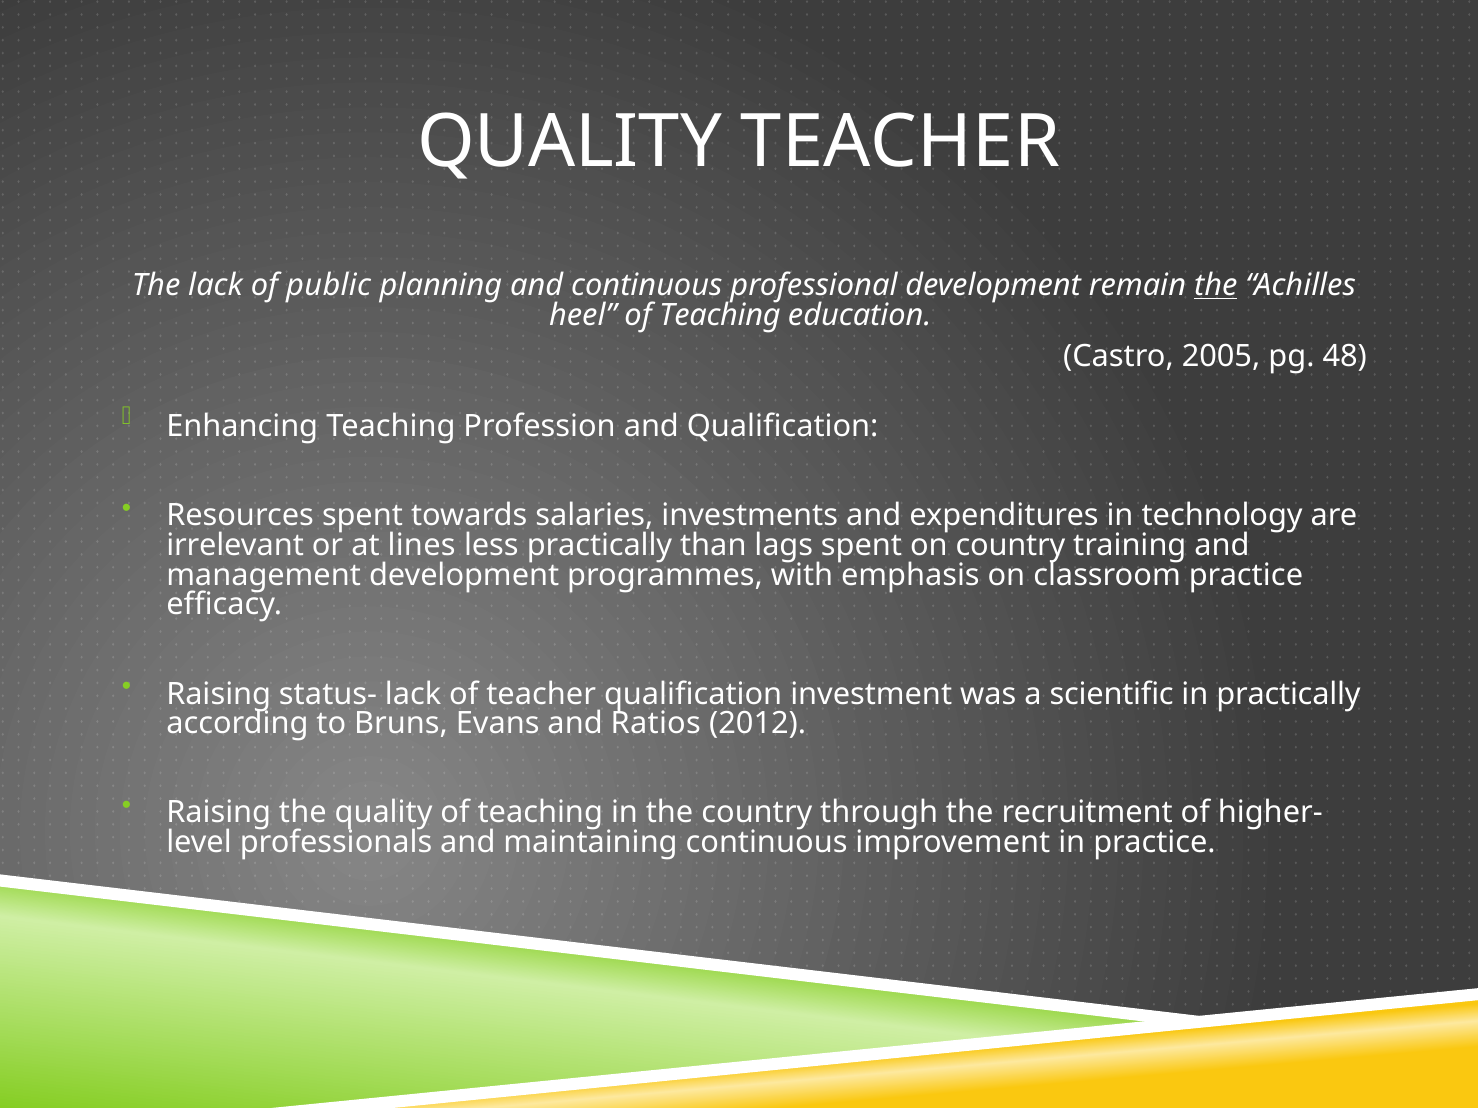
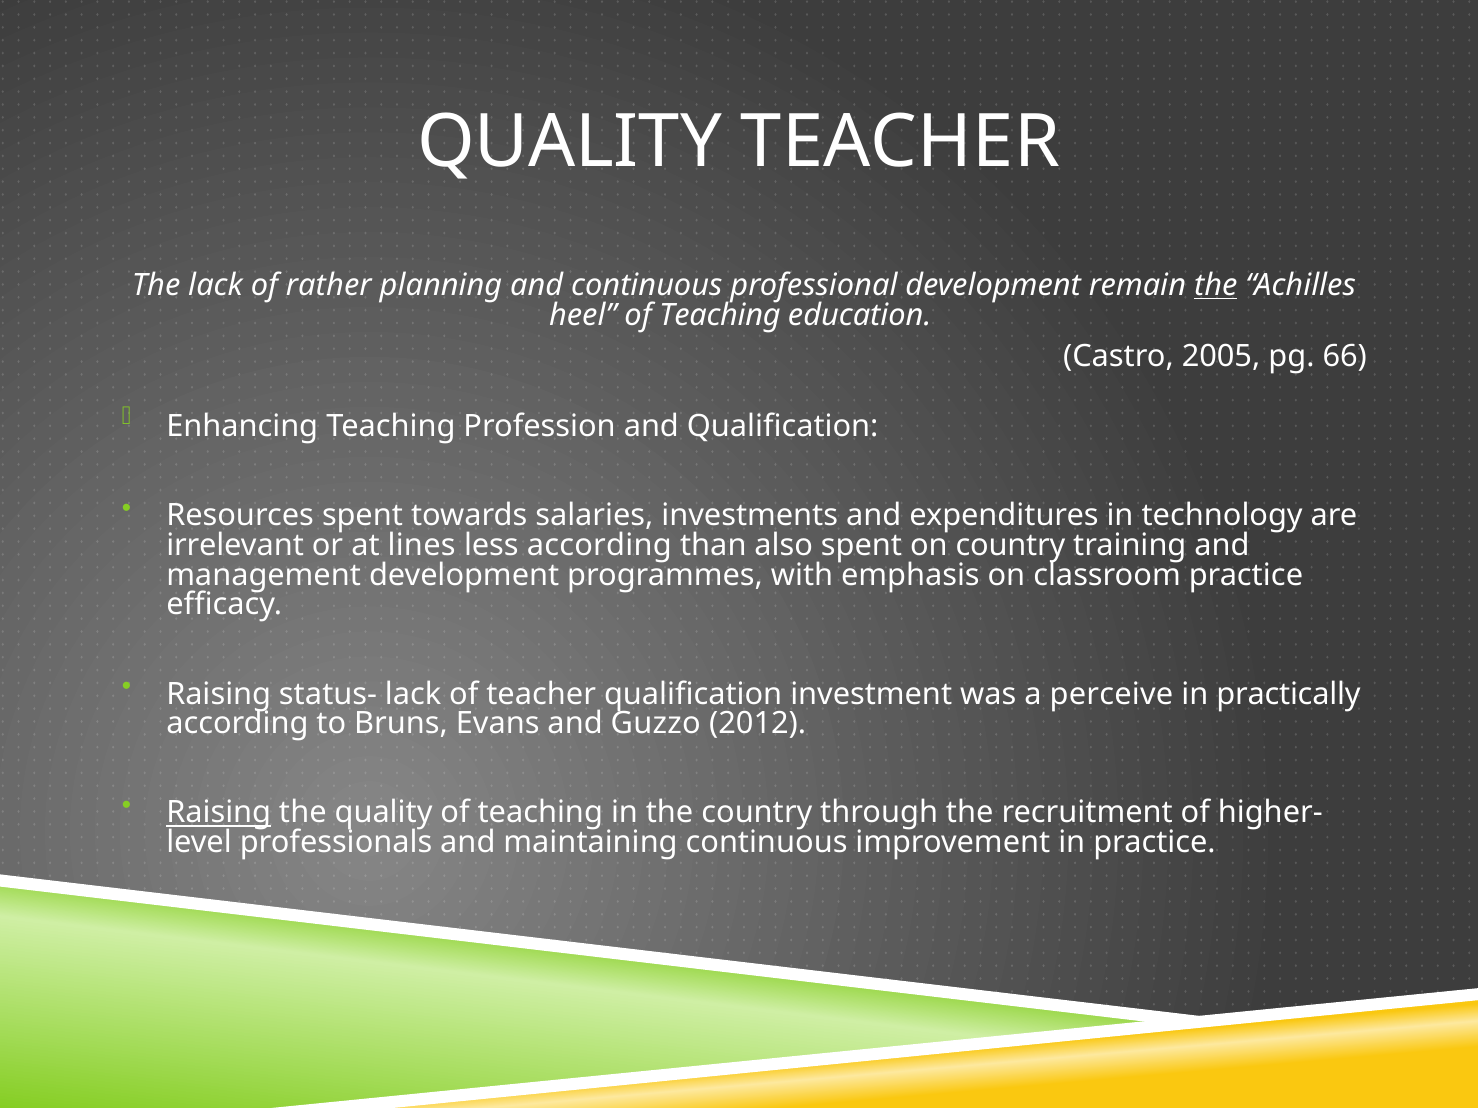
public: public -> rather (329, 285)
48: 48 -> 66 (1345, 356)
less practically: practically -> according (599, 546)
lags: lags -> also (784, 546)
scientific: scientific -> perceive (1111, 694)
Ratios: Ratios -> Guzzo (656, 724)
Raising underline: none -> present (219, 813)
